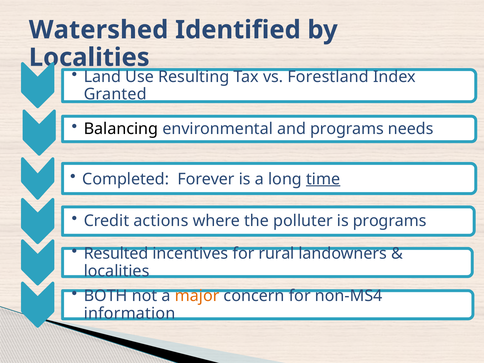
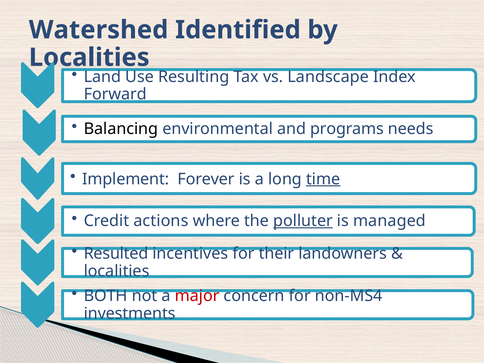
Forestland: Forestland -> Landscape (328, 77)
Granted: Granted -> Forward (115, 94)
Completed: Completed -> Implement (126, 179)
polluter underline: none -> present (303, 221)
is programs: programs -> managed (389, 221)
rural: rural -> their (276, 254)
major colour: orange -> red (197, 296)
information: information -> investments (130, 313)
